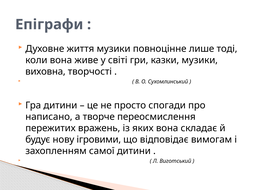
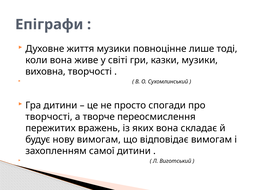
написано: написано -> творчості (49, 117)
нову ігровими: ігровими -> вимогам (99, 140)
